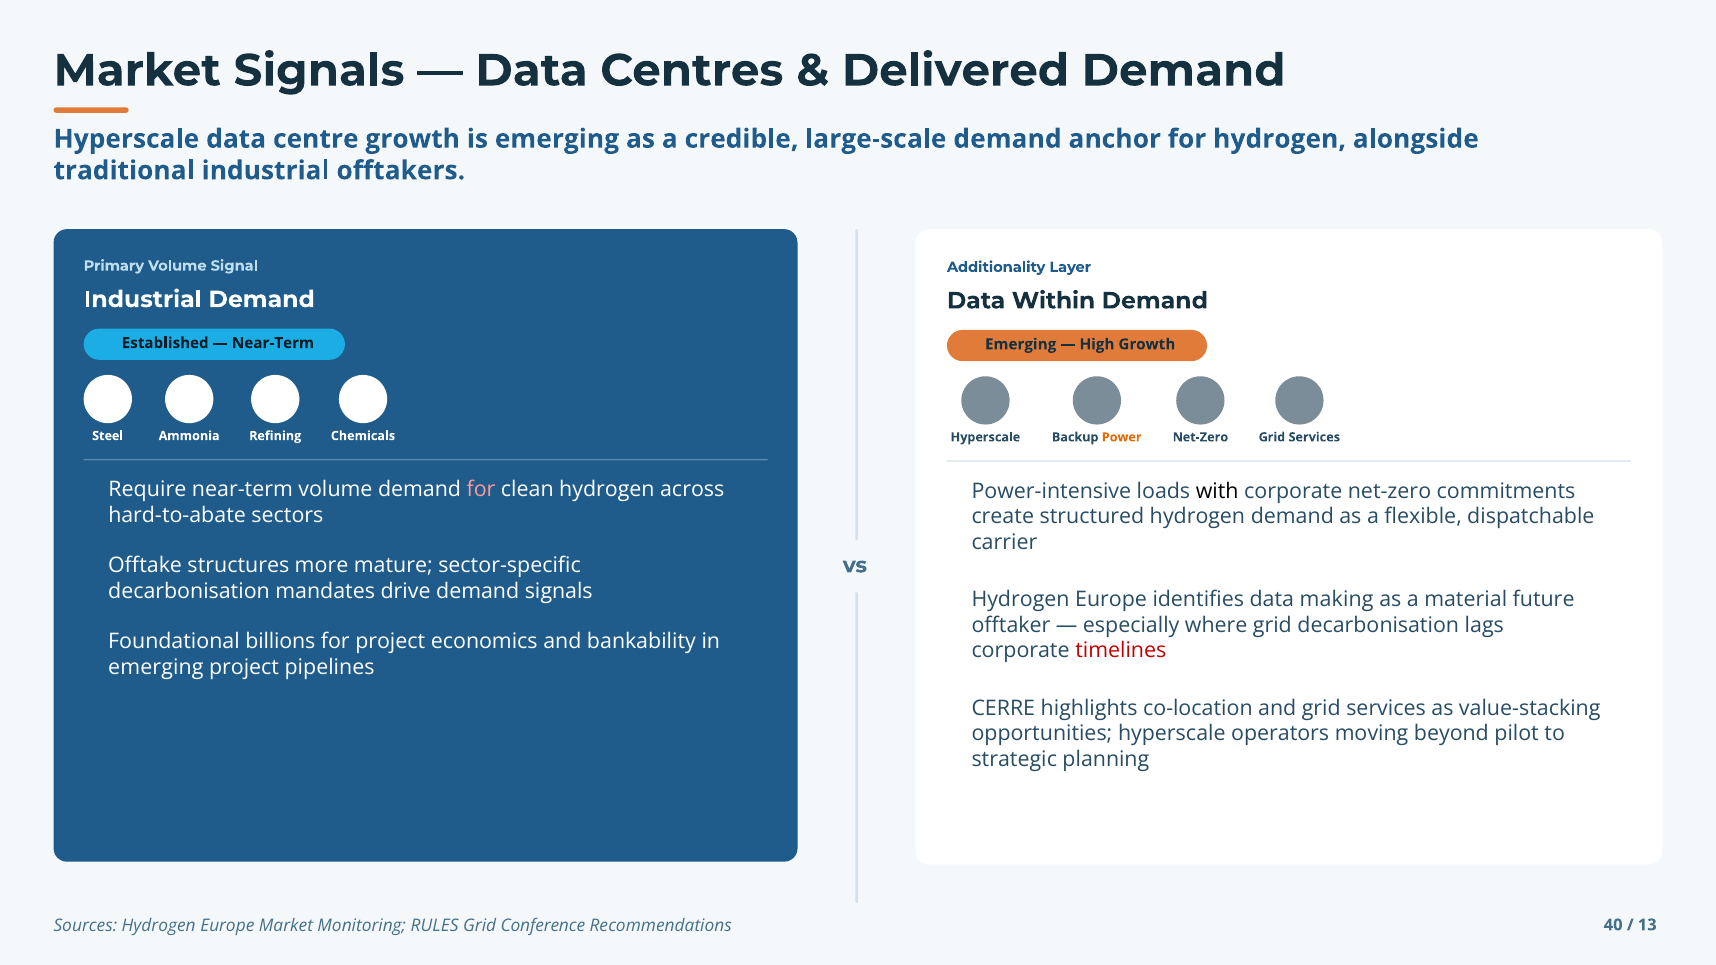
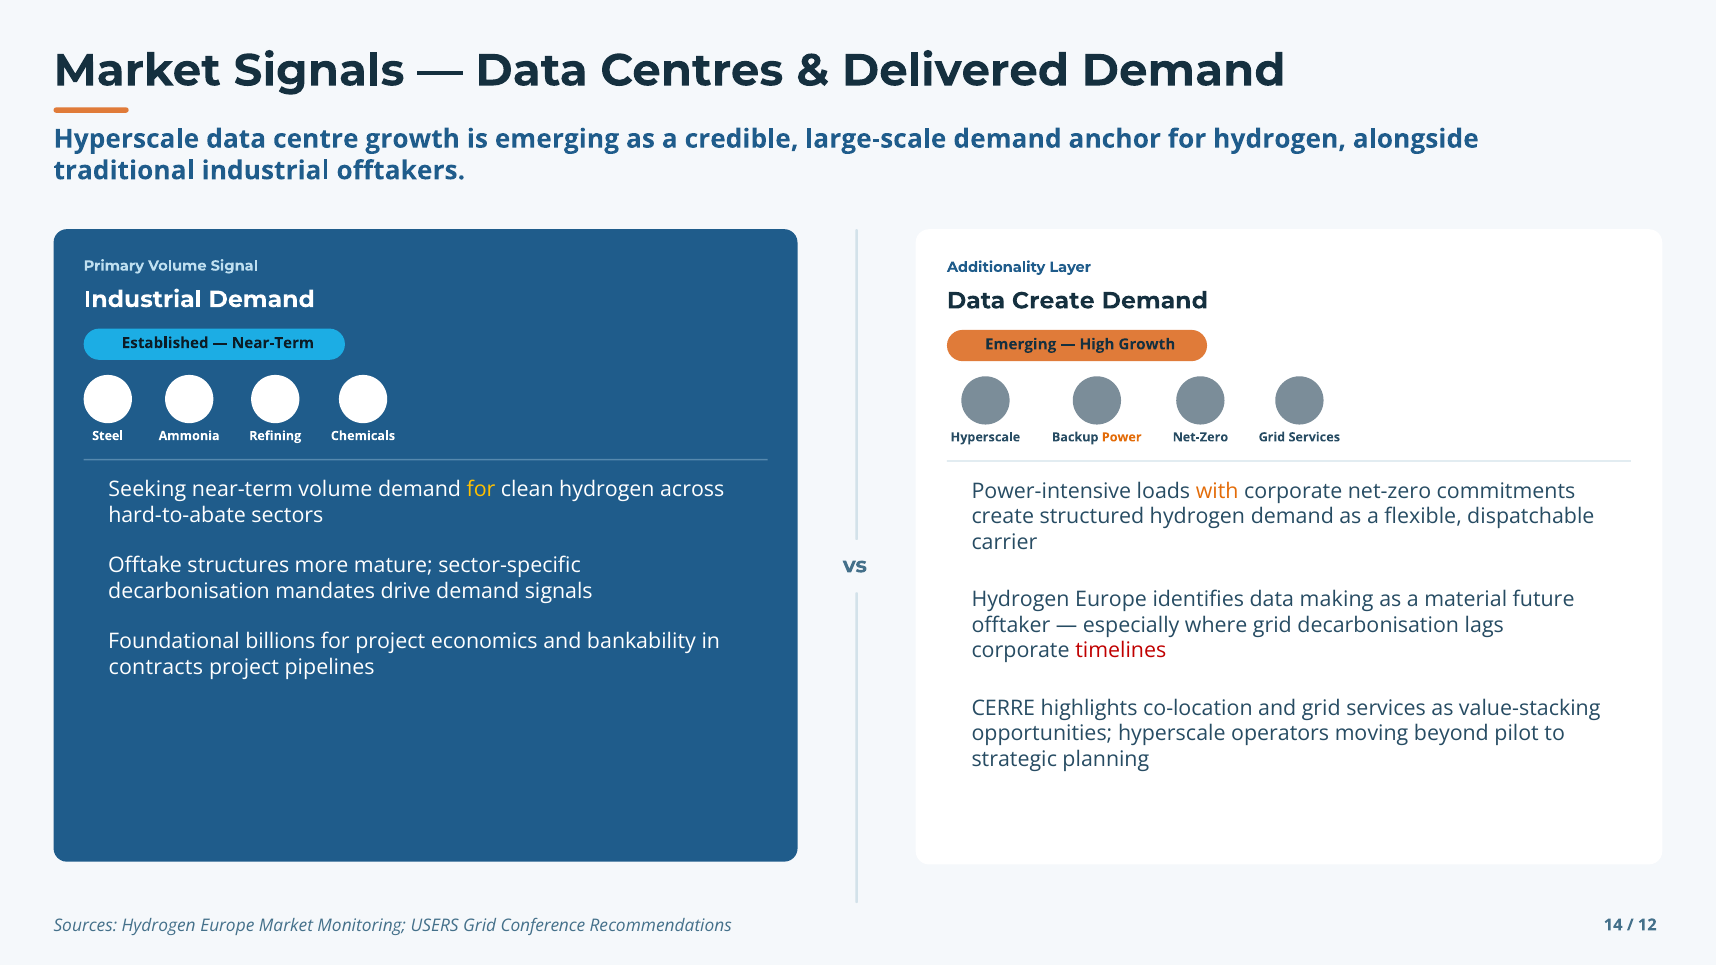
Data Within: Within -> Create (1053, 301)
Require: Require -> Seeking (147, 490)
for colour: pink -> yellow (481, 490)
with colour: black -> orange (1217, 491)
emerging: emerging -> contracts (156, 667)
RULES: RULES -> USERS (435, 926)
40: 40 -> 14 (1613, 925)
13: 13 -> 12 (1647, 925)
